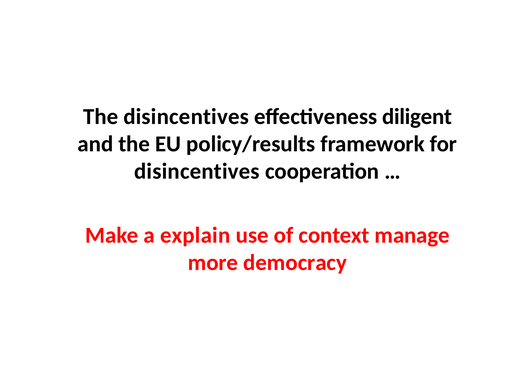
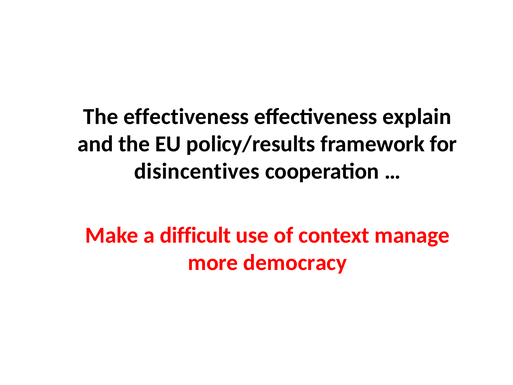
The disincentives: disincentives -> effectiveness (186, 117)
diligent: diligent -> explain (417, 117)
explain: explain -> difficult (195, 235)
